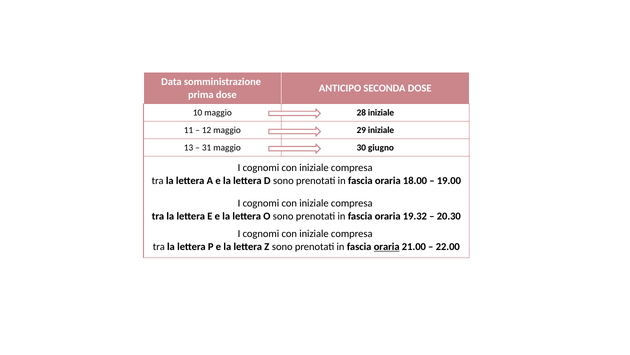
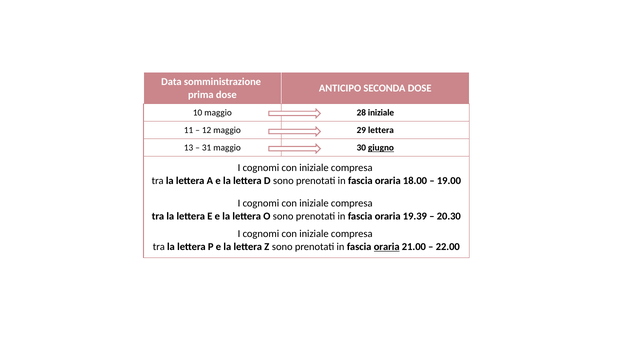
29 iniziale: iniziale -> lettera (381, 130)
giugno underline: none -> present (381, 148)
19.32: 19.32 -> 19.39 (415, 216)
